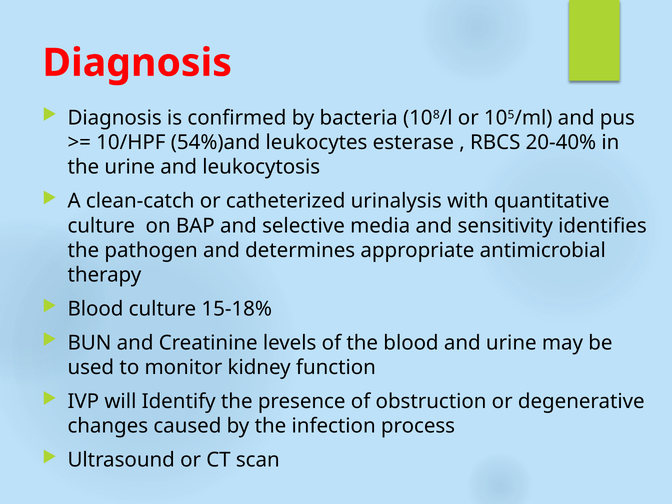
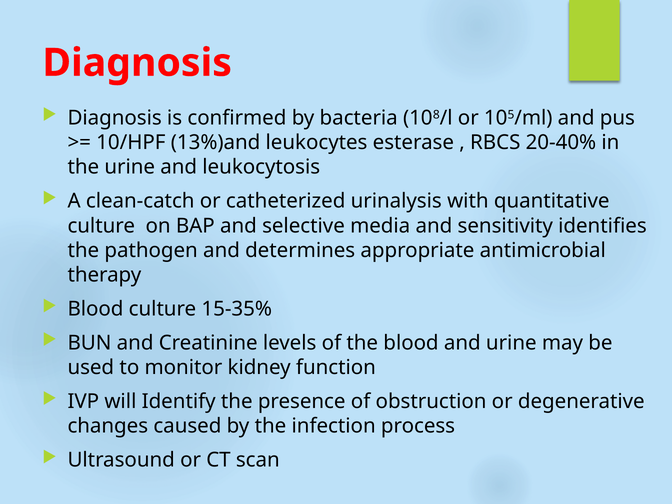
54%)and: 54%)and -> 13%)and (216, 143)
15-18%: 15-18% -> 15-35% (237, 309)
